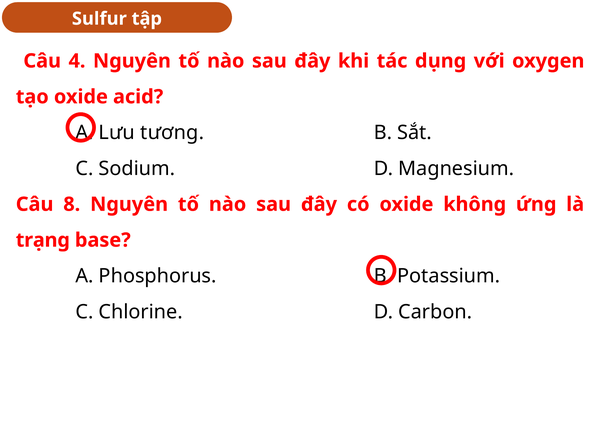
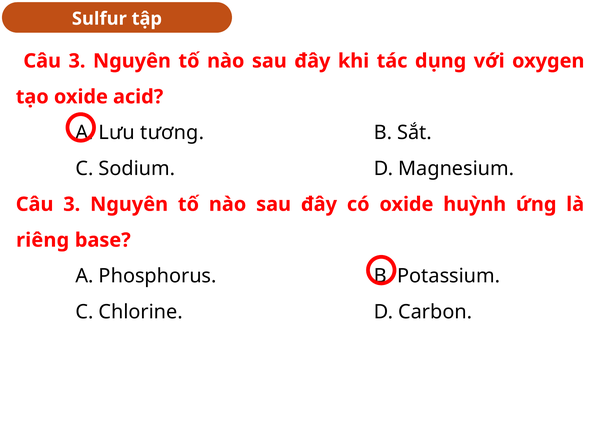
4: 4 -> 3 (77, 61)
8: 8 -> 3 (72, 204)
không: không -> huỳnh (475, 204)
trạng: trạng -> riêng (43, 240)
